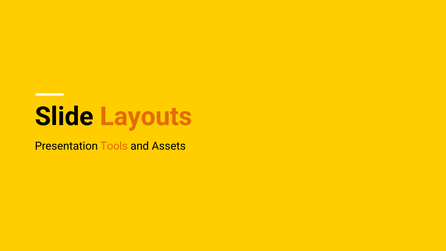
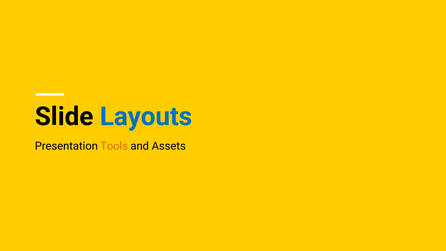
Layouts colour: orange -> blue (146, 117)
